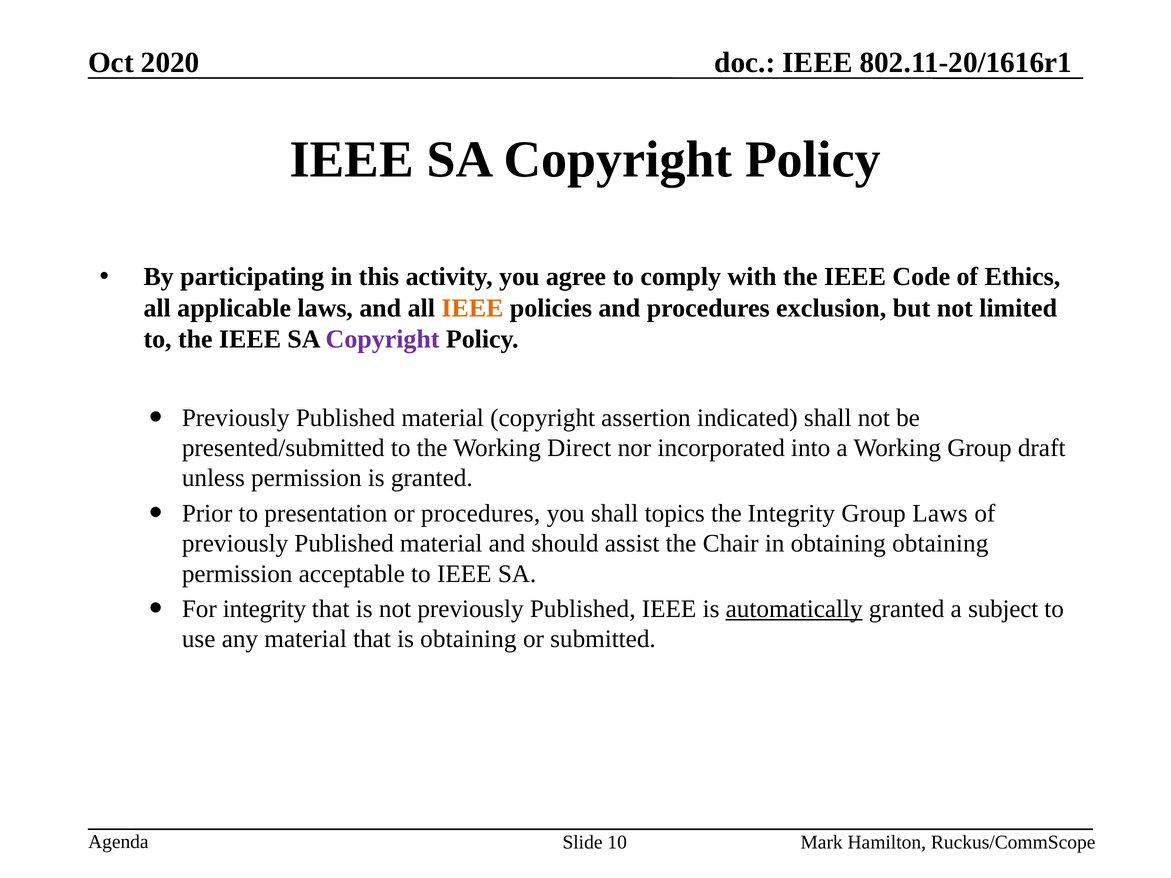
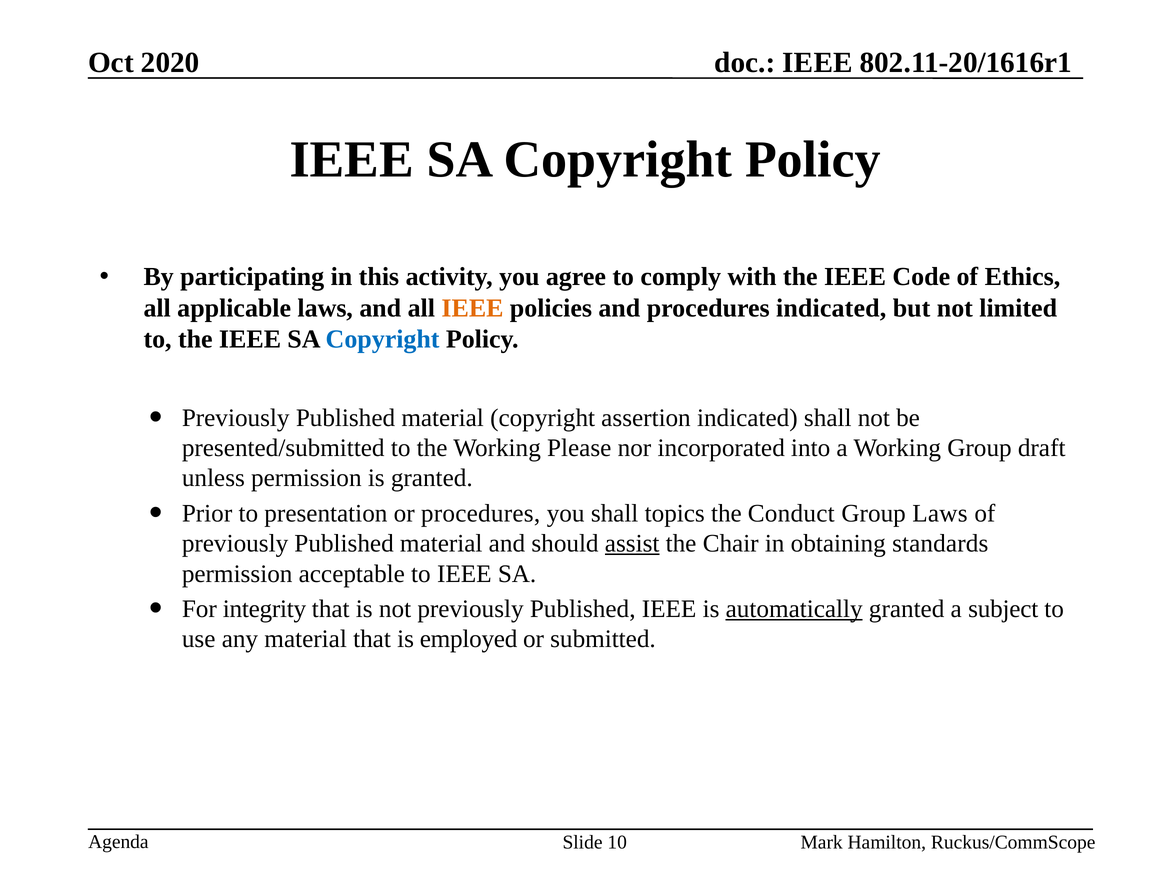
procedures exclusion: exclusion -> indicated (831, 308)
Copyright colour: purple -> blue (383, 339)
Direct: Direct -> Please (579, 448)
the Integrity: Integrity -> Conduct (791, 513)
assist underline: none -> present (632, 544)
obtaining obtaining: obtaining -> standards (940, 544)
is obtaining: obtaining -> employed (469, 639)
